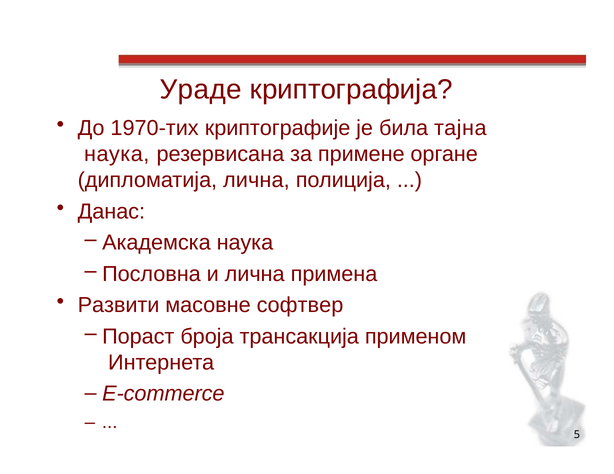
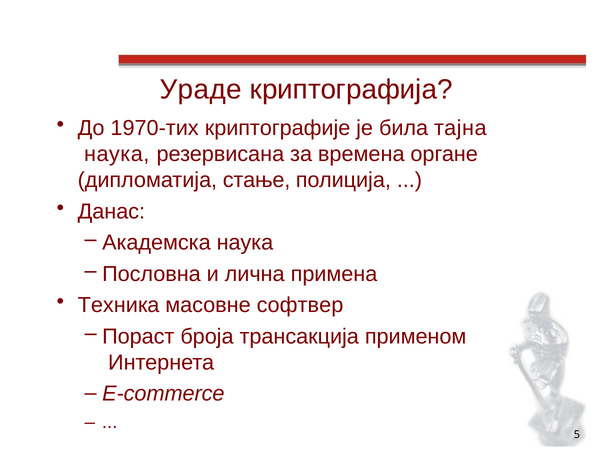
примене: примене -> времена (361, 154)
дипломатија лична: лична -> стање (257, 180)
Развити: Развити -> Техника (119, 306)
